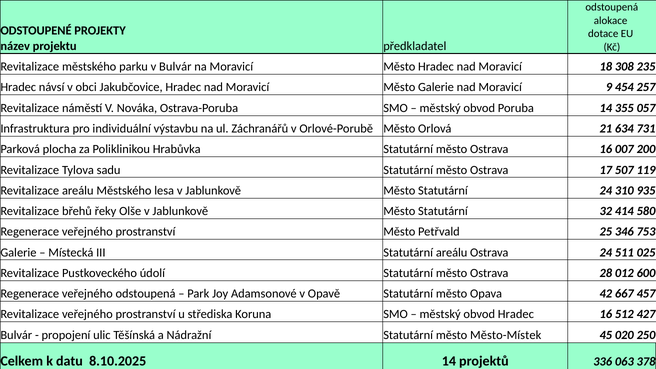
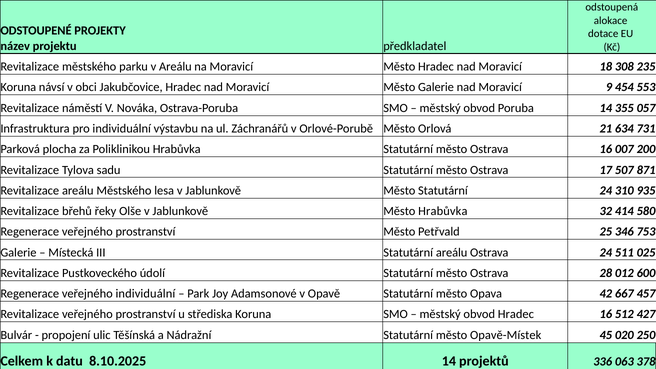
v Bulvár: Bulvár -> Areálu (175, 67)
Hradec: Hradec -> Koruna (18, 87)
257: 257 -> 553 (646, 87)
119: 119 -> 871 (646, 170)
Statutární: Statutární -> Hrabůvka (443, 211)
veřejného odstoupená: odstoupená -> individuální (145, 294)
Město-Místek: Město-Místek -> Opavě-Místek (506, 335)
